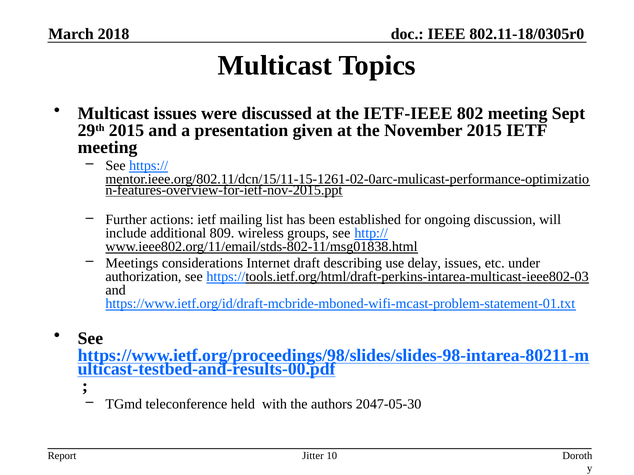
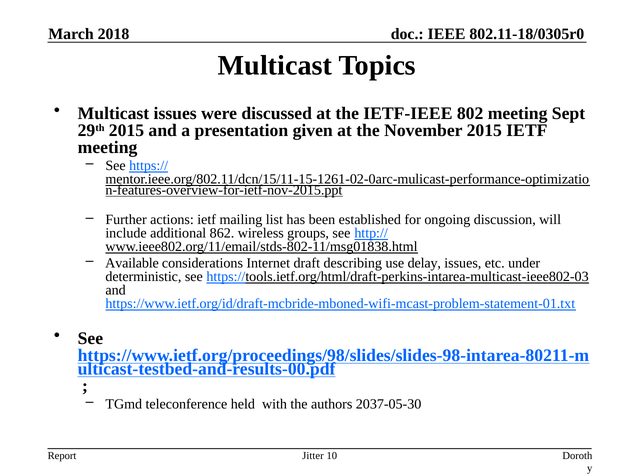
809: 809 -> 862 (222, 234)
Meetings: Meetings -> Available (132, 263)
authorization: authorization -> deterministic (143, 277)
2047-05-30: 2047-05-30 -> 2037-05-30 (389, 405)
